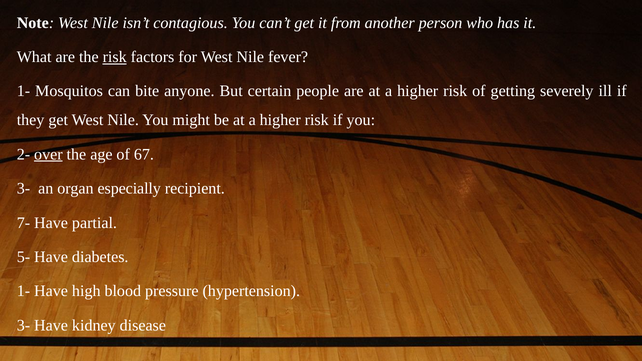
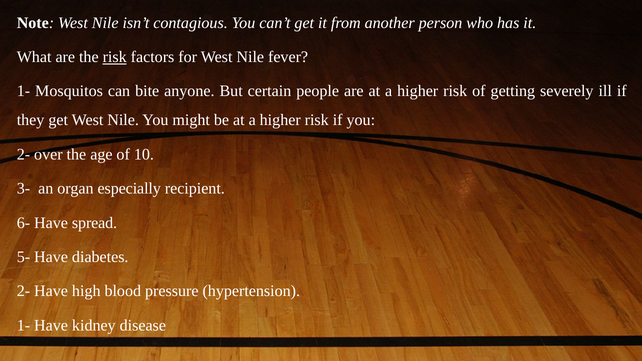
over underline: present -> none (48, 154)
67: 67 -> 10 (144, 154)
7-: 7- -> 6- (23, 223)
partial: partial -> spread (95, 223)
1-: 1- -> 2- (23, 291)
3-: 3- -> 1- (23, 326)
